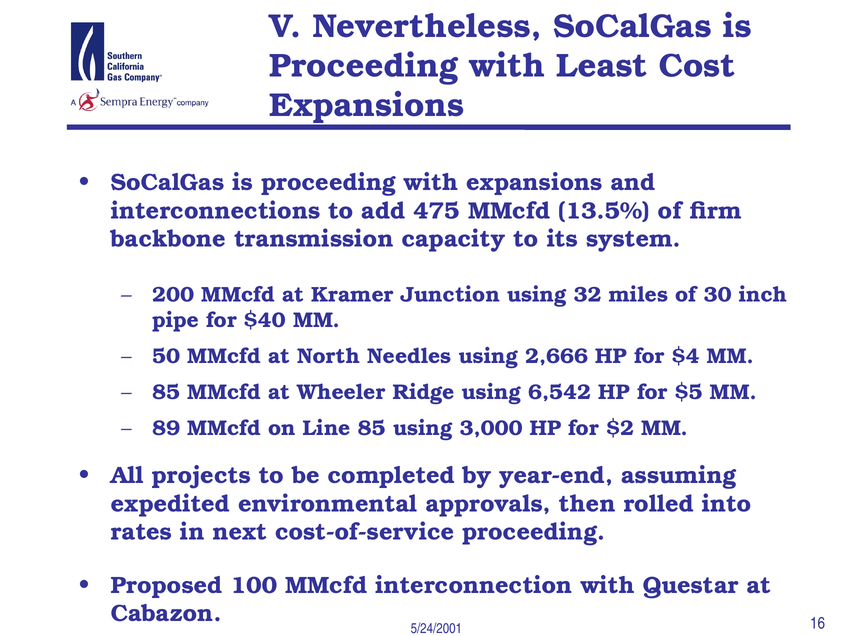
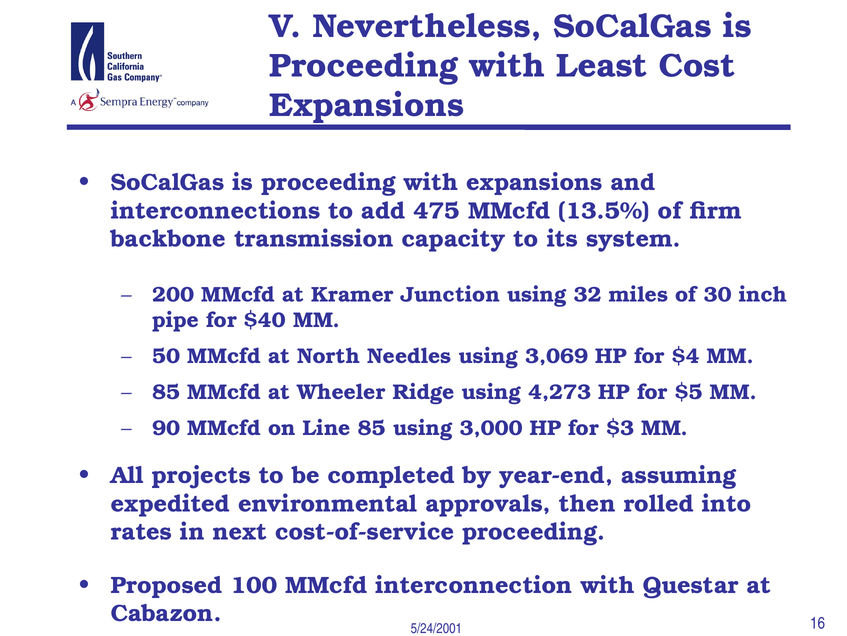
2,666: 2,666 -> 3,069 (557, 356)
6,542: 6,542 -> 4,273 (560, 392)
89: 89 -> 90 (166, 428)
$2: $2 -> $3 (620, 428)
